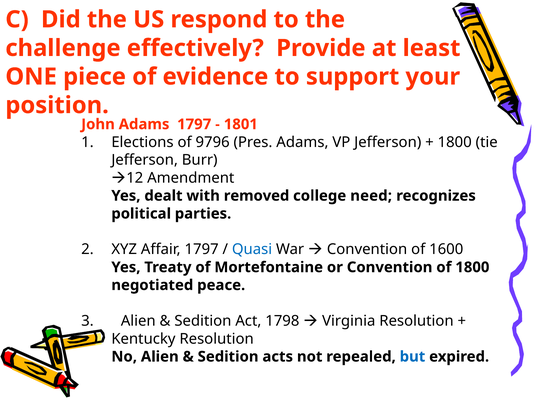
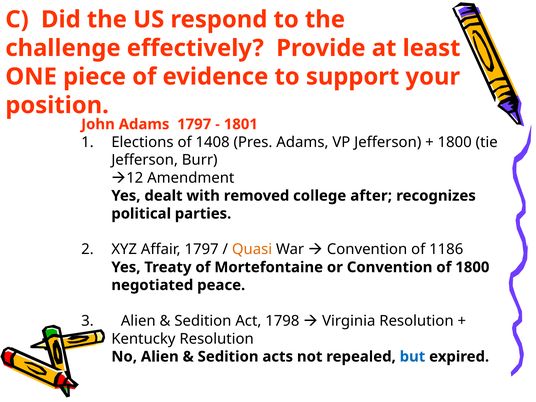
9796: 9796 -> 1408 (213, 142)
need: need -> after (371, 196)
Quasi colour: blue -> orange (252, 249)
1600: 1600 -> 1186 (446, 249)
